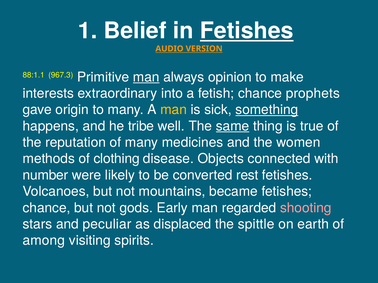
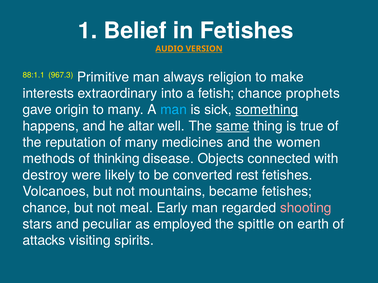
Fetishes underline: present -> none (247, 31)
man underline: present -> none (146, 77)
opinion: opinion -> religion (230, 77)
man colour: yellow -> light blue (174, 110)
tribe: tribe -> altar (141, 126)
clothing: clothing -> thinking (117, 159)
number: number -> destroy (45, 175)
gods: gods -> meal (136, 208)
displaced: displaced -> employed (183, 225)
among: among -> attacks (44, 241)
